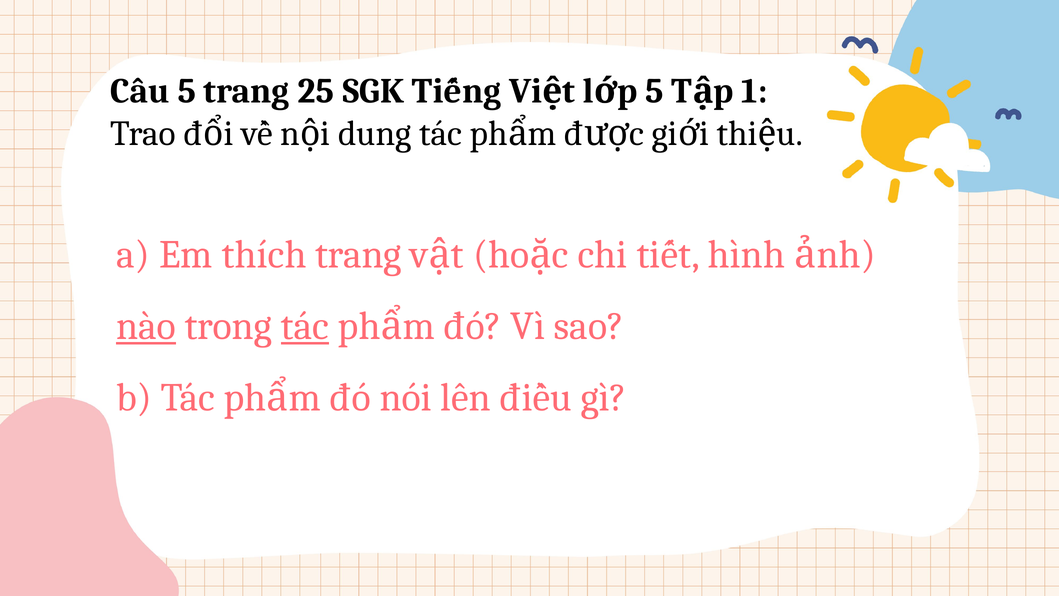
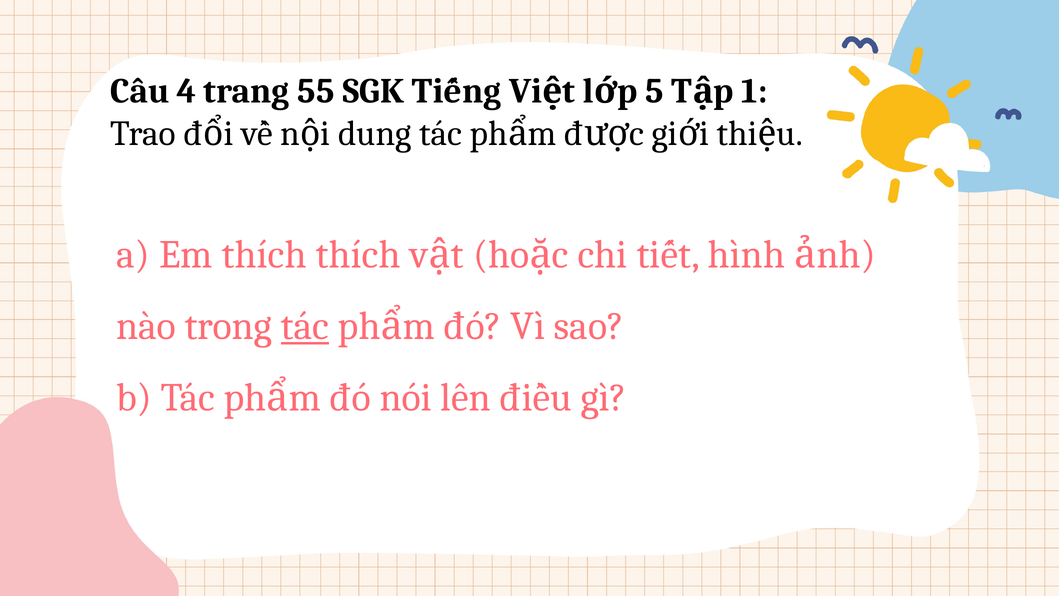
Câu 5: 5 -> 4 (187, 91)
25: 25 -> 55 (316, 91)
thích trang: trang -> thích (358, 254)
nào underline: present -> none (146, 326)
